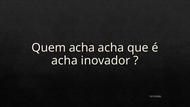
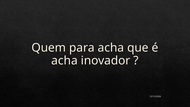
Quem acha: acha -> para (82, 48)
